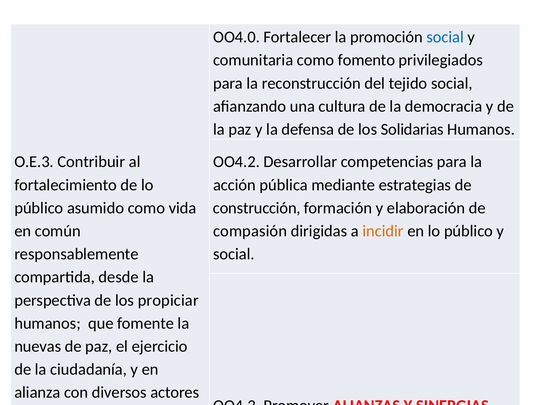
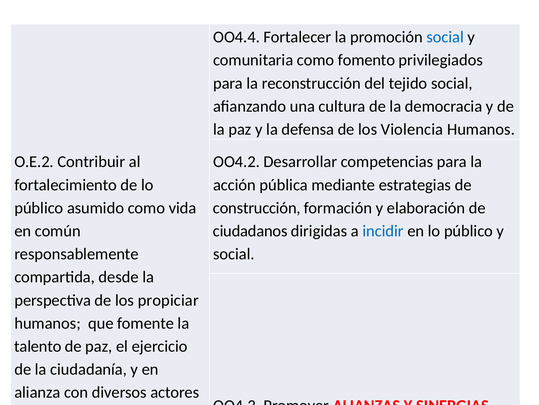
OO4.0: OO4.0 -> OO4.4 (237, 37)
Solidarias: Solidarias -> Violencia (412, 129)
O.E.3: O.E.3 -> O.E.2 (34, 162)
compasión: compasión -> ciudadanos (250, 231)
incidir colour: orange -> blue (383, 231)
nuevas: nuevas -> talento (38, 346)
